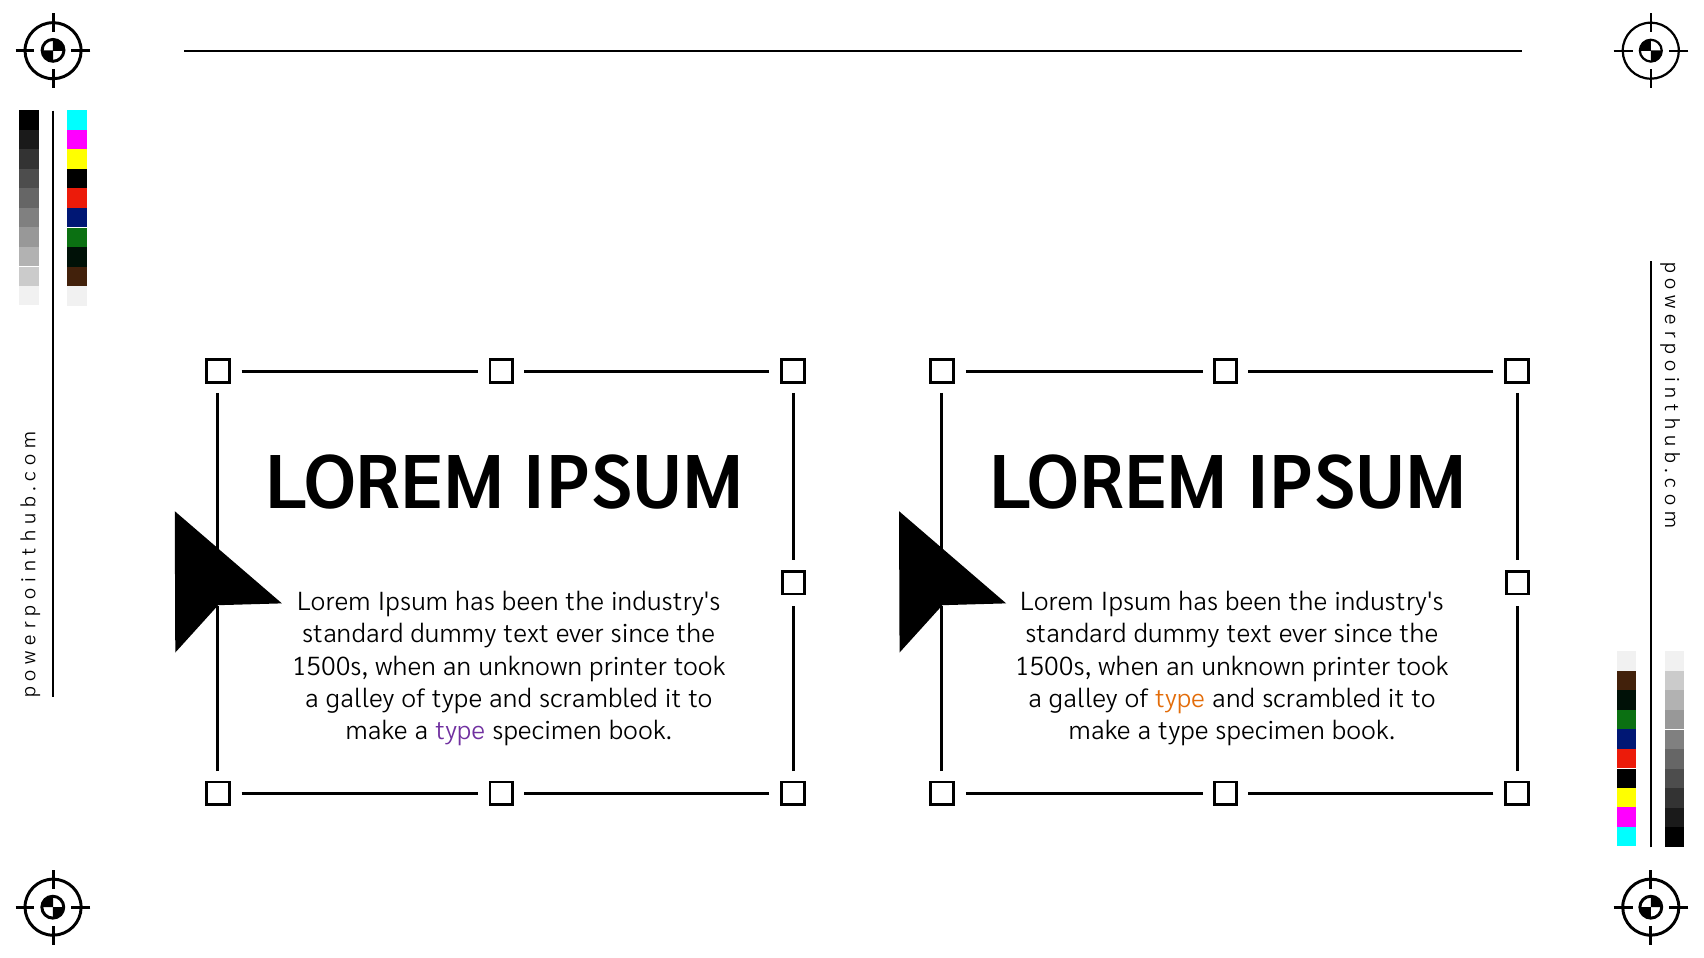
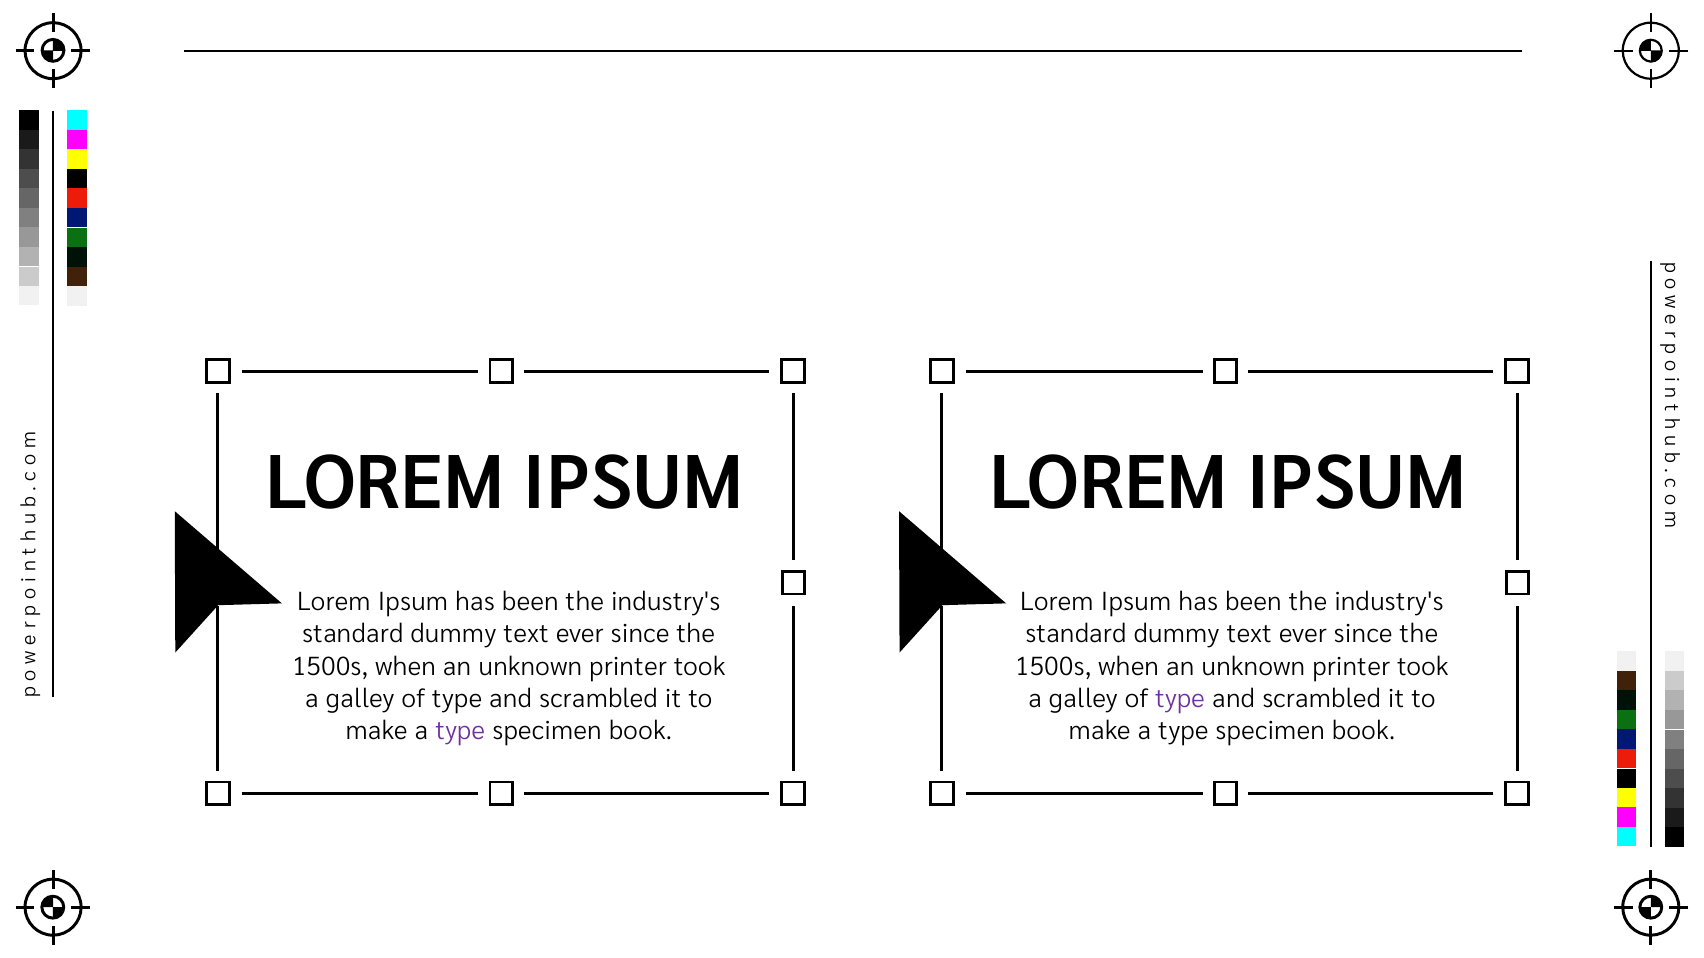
type colour: orange -> purple (1180, 699)
